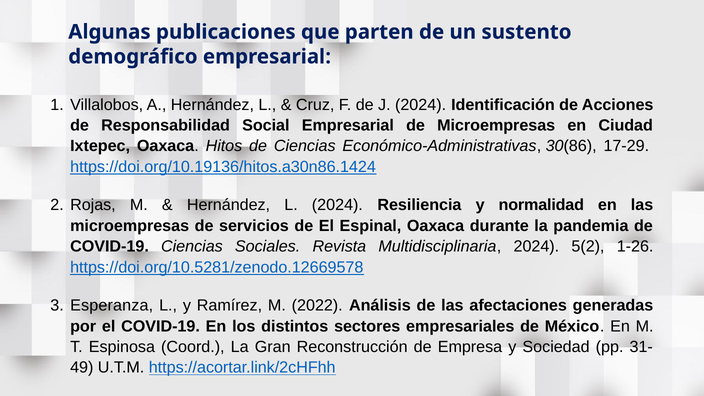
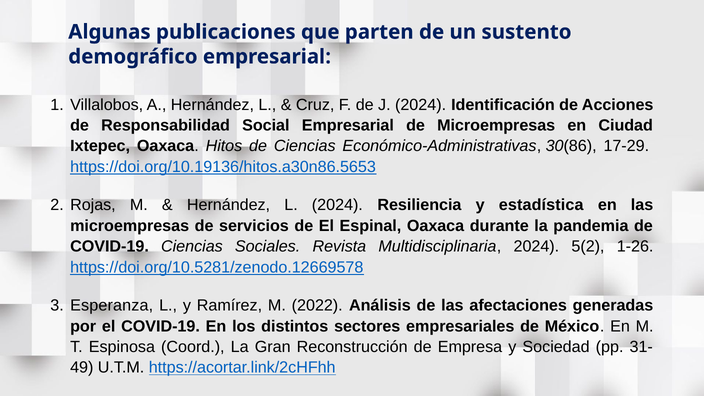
https://doi.org/10.19136/hitos.a30n86.1424: https://doi.org/10.19136/hitos.a30n86.1424 -> https://doi.org/10.19136/hitos.a30n86.5653 (223, 167)
normalidad: normalidad -> estadística (541, 205)
